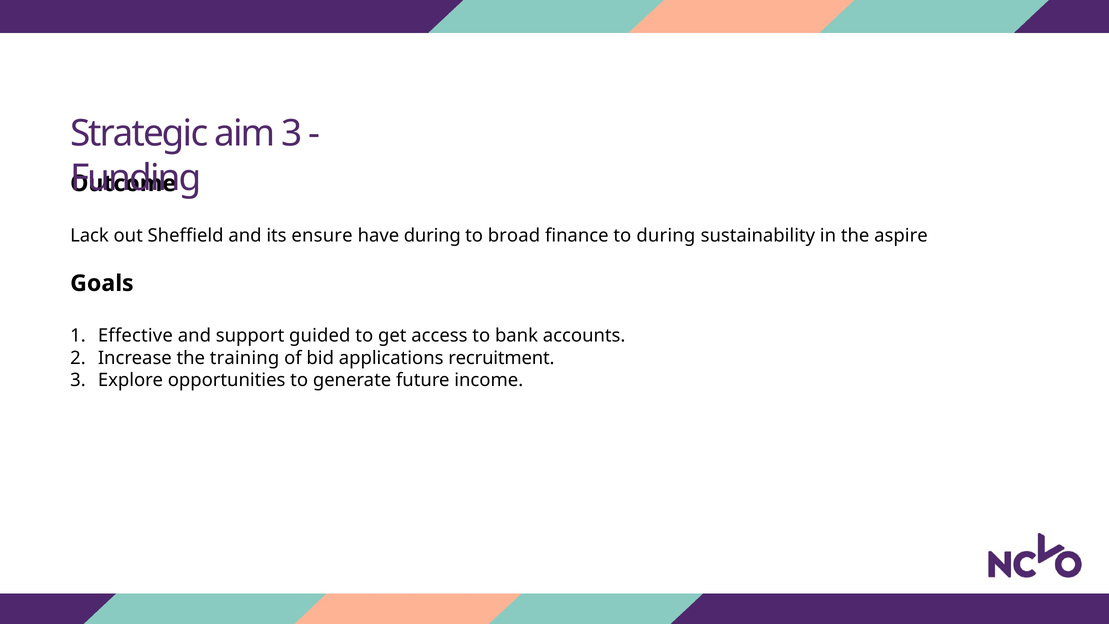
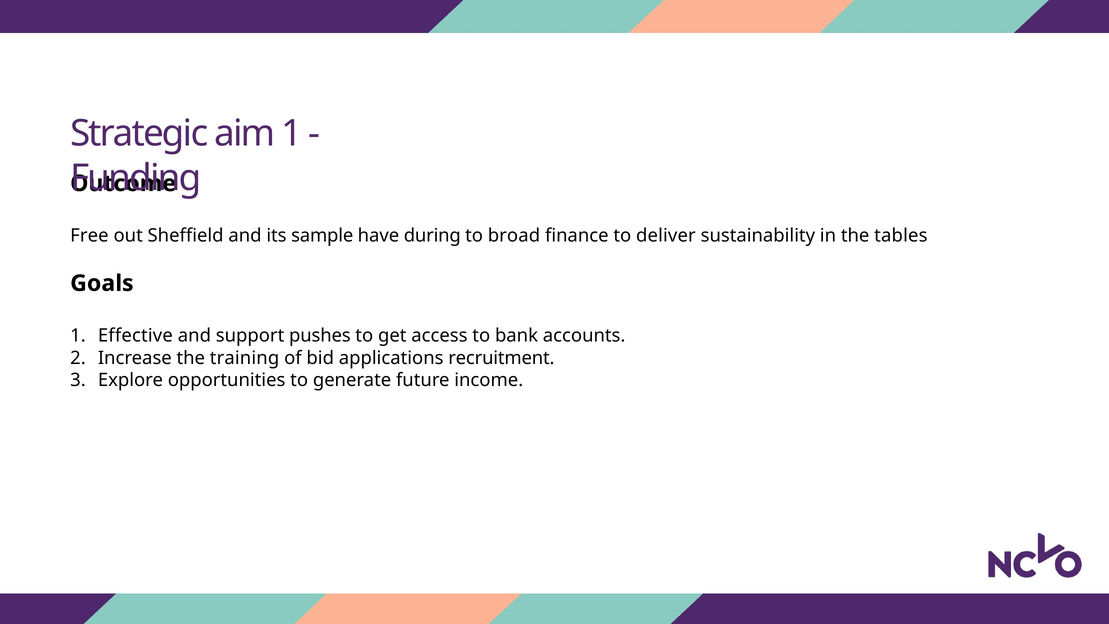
aim 3: 3 -> 1 (292, 133)
Lack: Lack -> Free (89, 236)
ensure: ensure -> sample (322, 236)
to during: during -> deliver (666, 236)
aspire: aspire -> tables (901, 236)
guided: guided -> pushes (320, 336)
